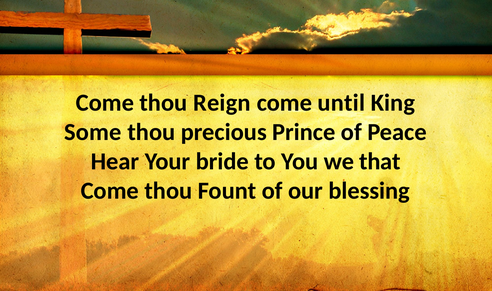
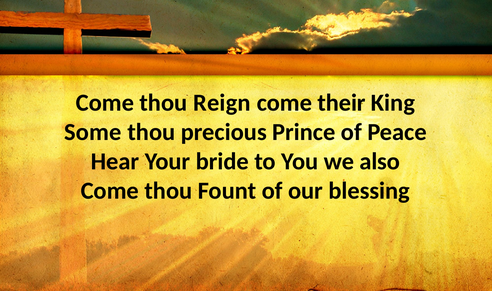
until: until -> their (342, 103)
that: that -> also (380, 162)
